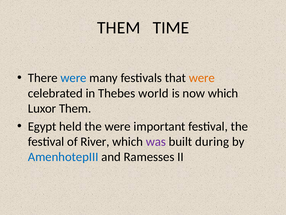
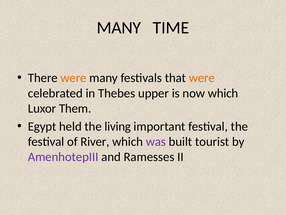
THEM: THEM -> MANY (119, 28)
were colour: blue -> orange (74, 78)
world: world -> upper (154, 93)
the were: were -> living (118, 126)
during: during -> tourist (212, 141)
AmenhotepIII colour: blue -> purple (63, 157)
